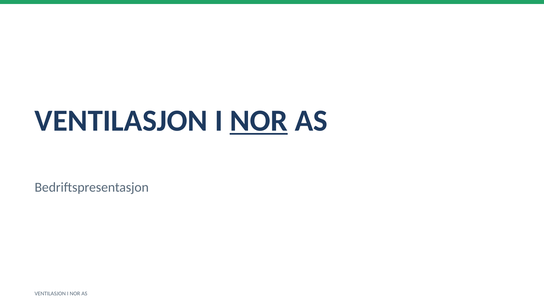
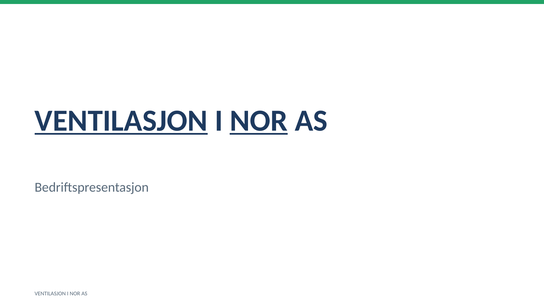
VENTILASJON underline: none -> present (121, 121)
